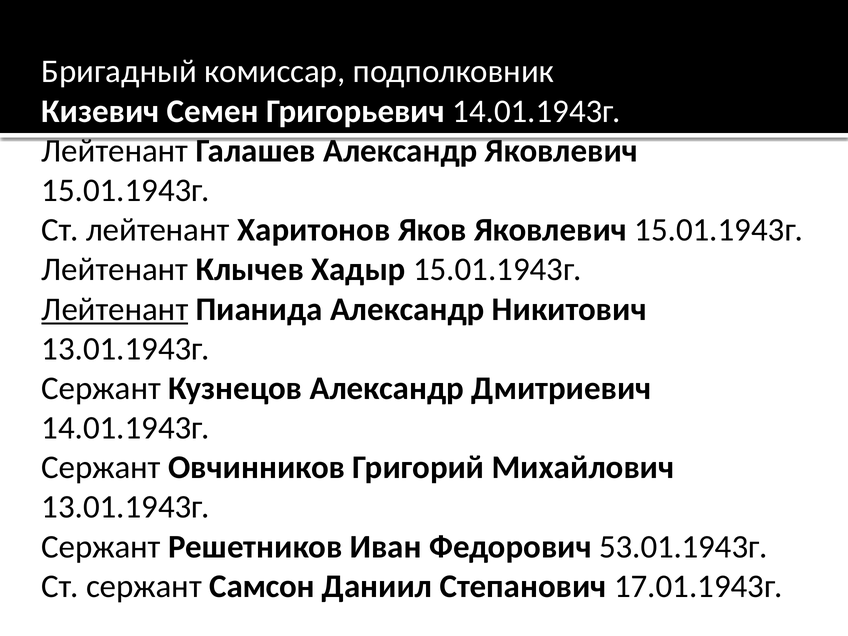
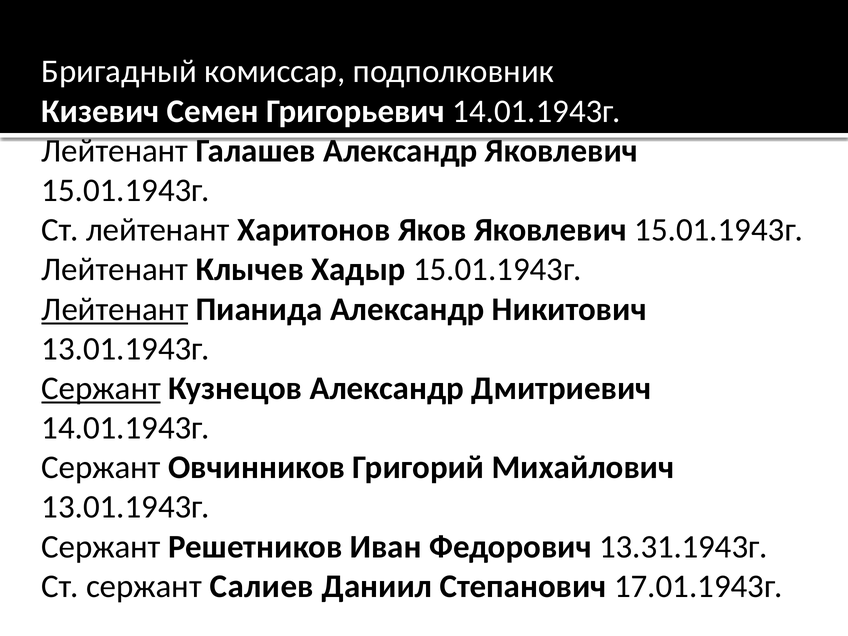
Сержант underline: none -> present (101, 388)
53.01.1943г: 53.01.1943г -> 13.31.1943г (683, 547)
Самсон: Самсон -> Салиев (262, 586)
